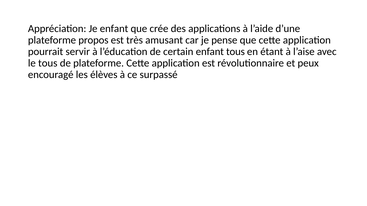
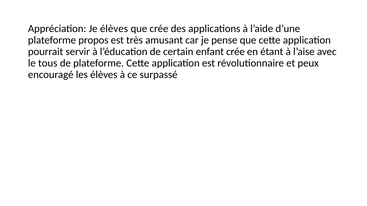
Je enfant: enfant -> élèves (114, 29)
enfant tous: tous -> crée (235, 52)
